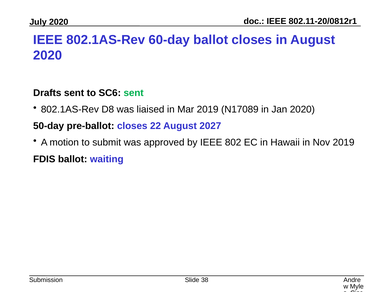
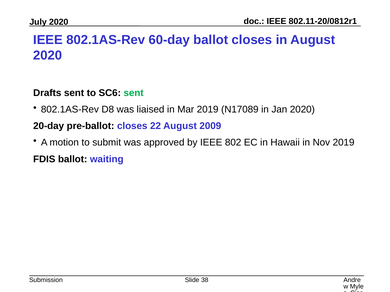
50-day: 50-day -> 20-day (49, 126)
2027: 2027 -> 2009 (210, 126)
